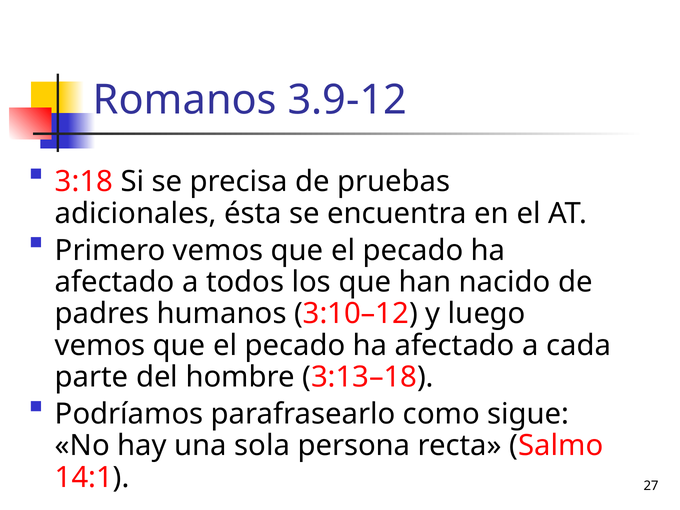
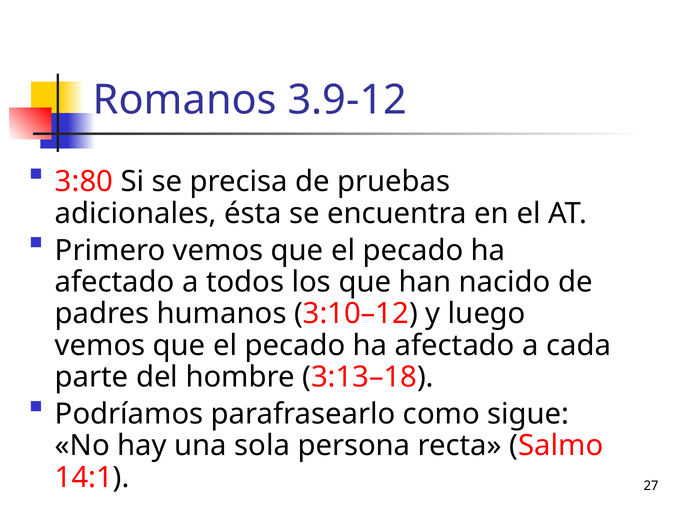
3:18: 3:18 -> 3:80 (84, 182)
